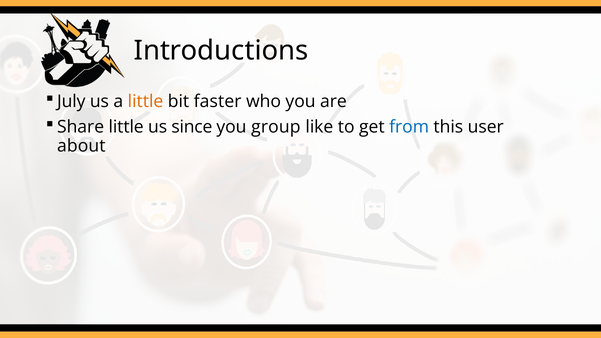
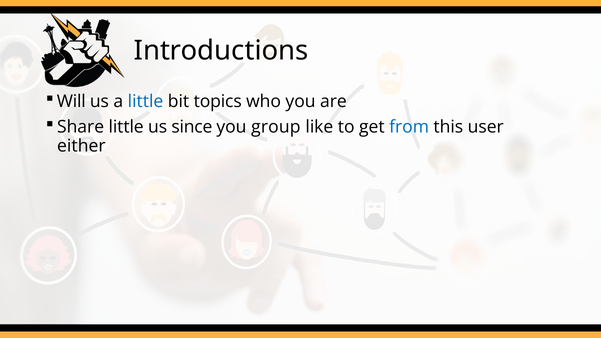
July: July -> Will (71, 102)
little colour: orange -> blue (146, 102)
faster: faster -> topics (218, 102)
about: about -> either (81, 146)
